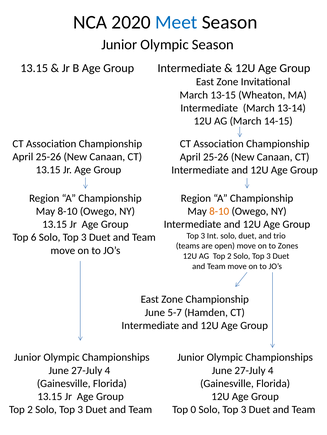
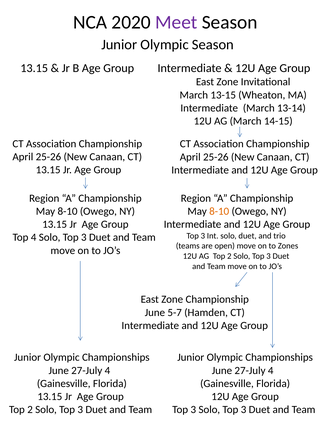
Meet colour: blue -> purple (176, 22)
Top 6: 6 -> 4 (34, 238)
0: 0 -> 3 (193, 411)
